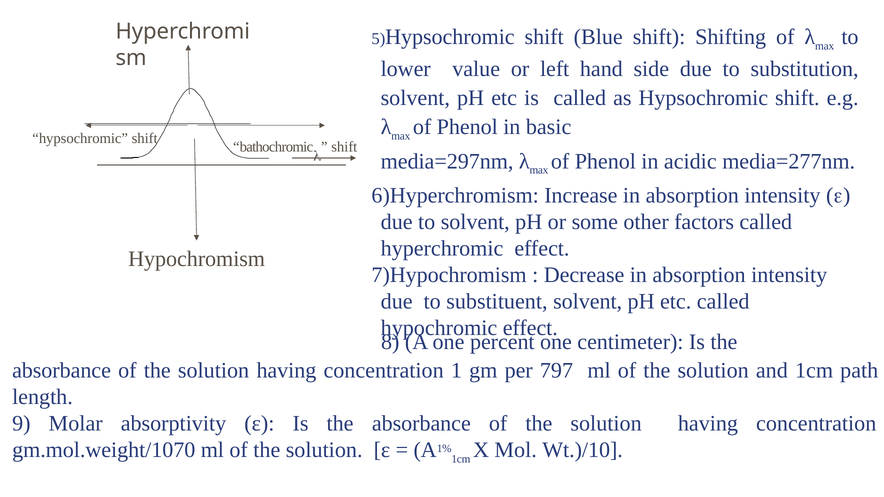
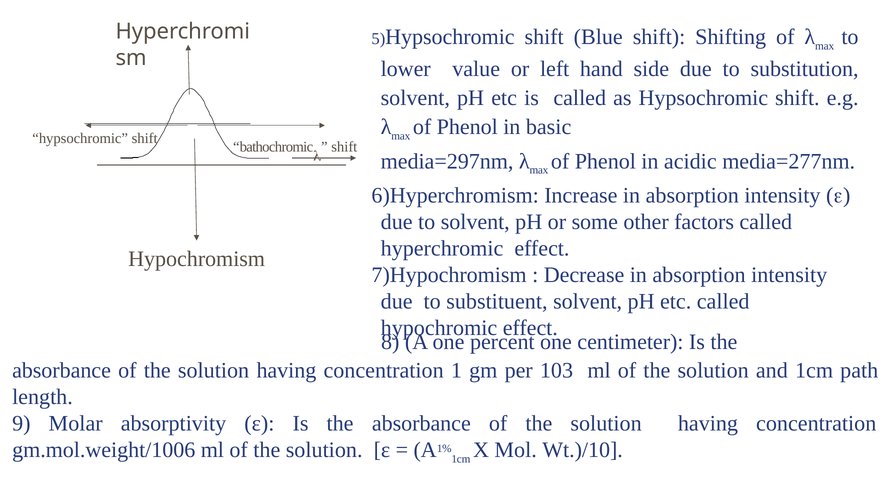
797: 797 -> 103 (556, 371)
gm.mol.weight/1070: gm.mol.weight/1070 -> gm.mol.weight/1006 (104, 450)
